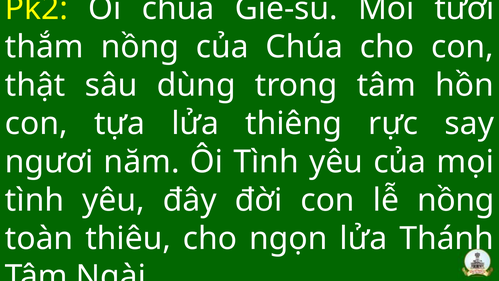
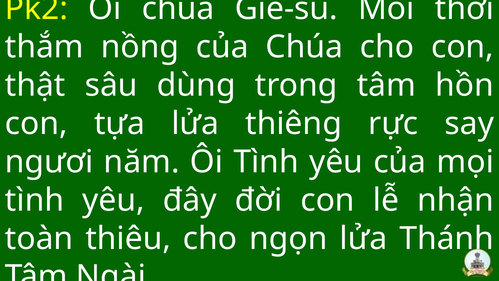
tươi: tươi -> thời (464, 9)
lễ nồng: nồng -> nhận (456, 200)
